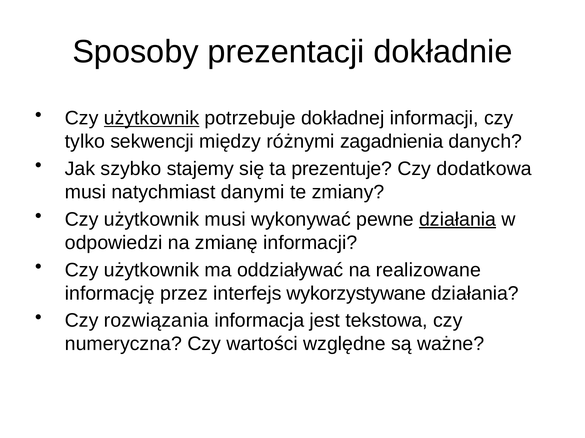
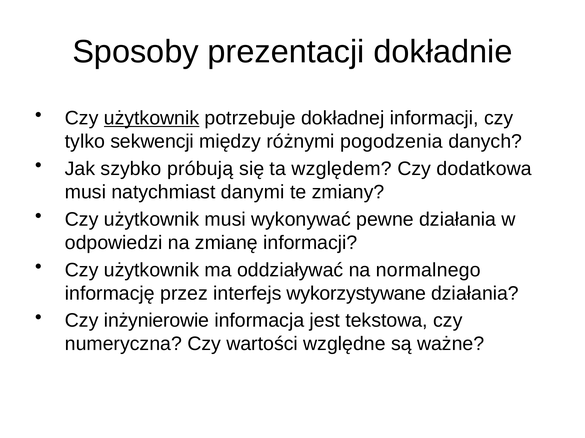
zagadnienia: zagadnienia -> pogodzenia (391, 142)
stajemy: stajemy -> próbują (200, 169)
prezentuje: prezentuje -> względem (342, 169)
działania underline: present -> none (458, 220)
realizowane: realizowane -> normalnego (428, 270)
rozwiązania: rozwiązania -> inżynierowie (157, 321)
